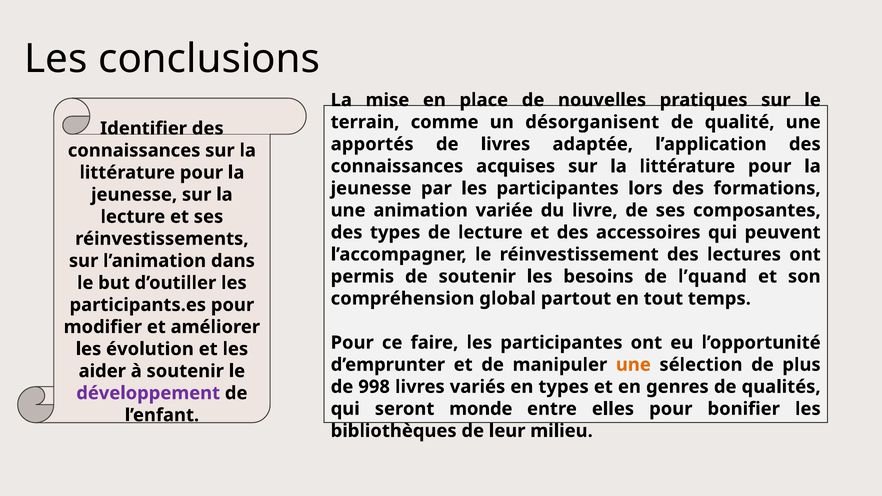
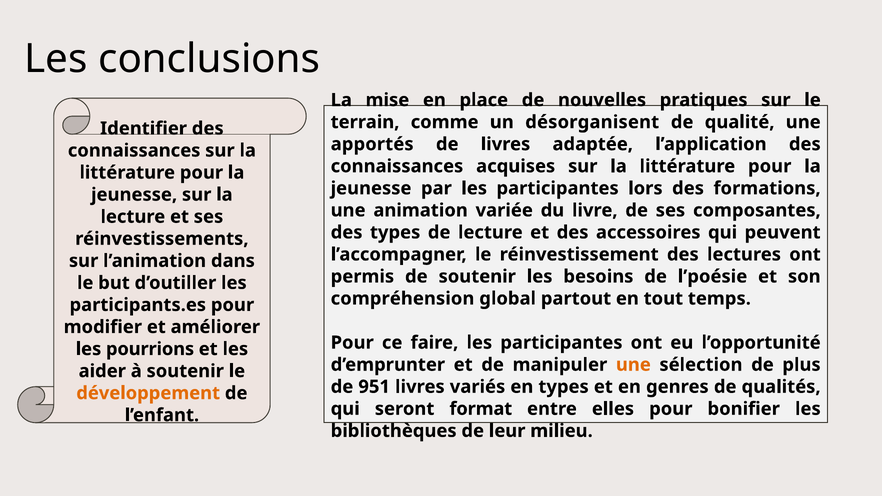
l’quand: l’quand -> l’poésie (713, 277)
évolution: évolution -> pourrions (150, 349)
998: 998 -> 951 (374, 387)
développement colour: purple -> orange (148, 393)
monde: monde -> format (481, 409)
